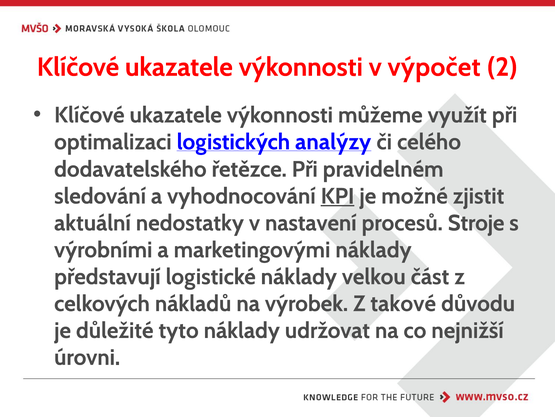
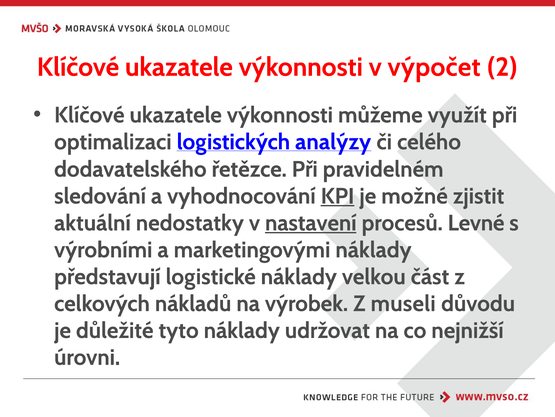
nastavení underline: none -> present (311, 223)
Stroje: Stroje -> Levné (476, 223)
takové: takové -> museli (403, 303)
